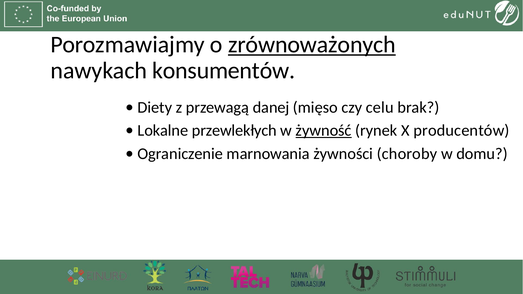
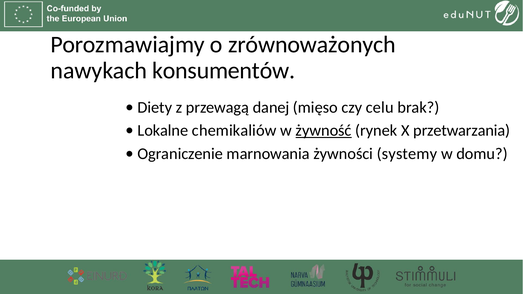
zrównoważonych underline: present -> none (312, 45)
przewlekłych: przewlekłych -> chemikaliów (234, 131)
producentów: producentów -> przetwarzania (462, 131)
choroby: choroby -> systemy (407, 154)
